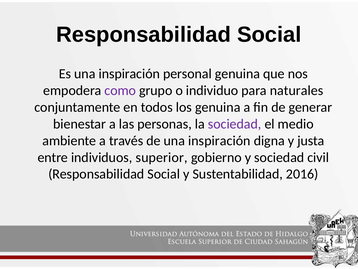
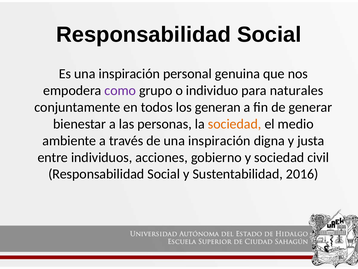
los genuina: genuina -> generan (218, 107)
sociedad colour: purple -> orange (235, 124)
superior: superior -> acciones (162, 157)
